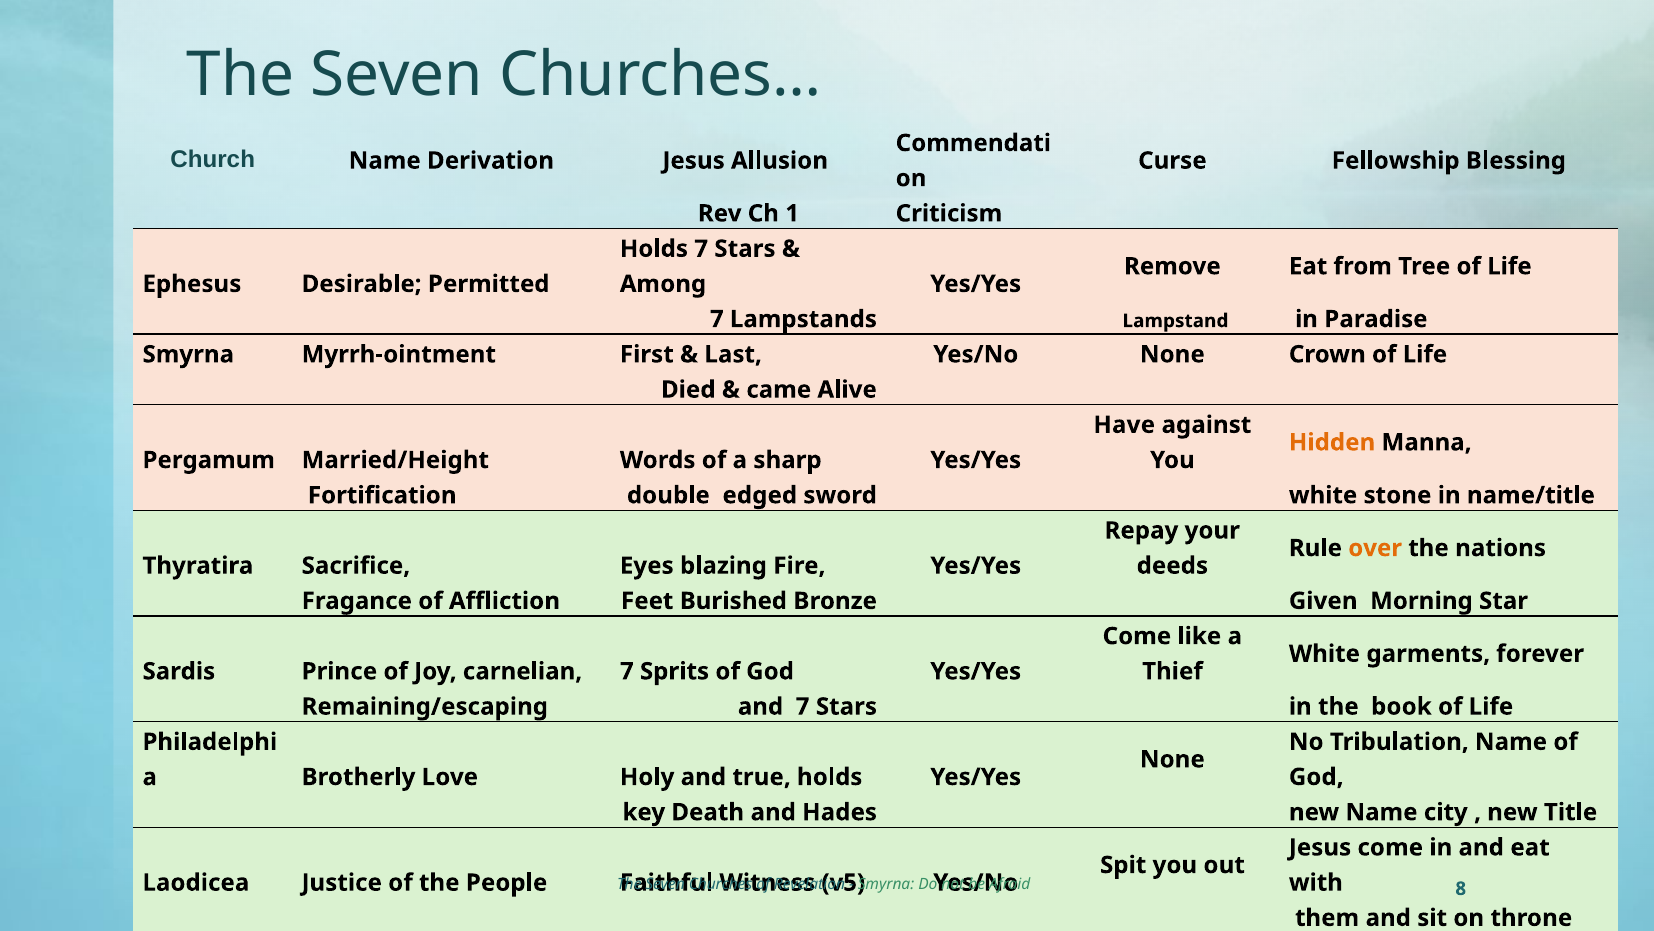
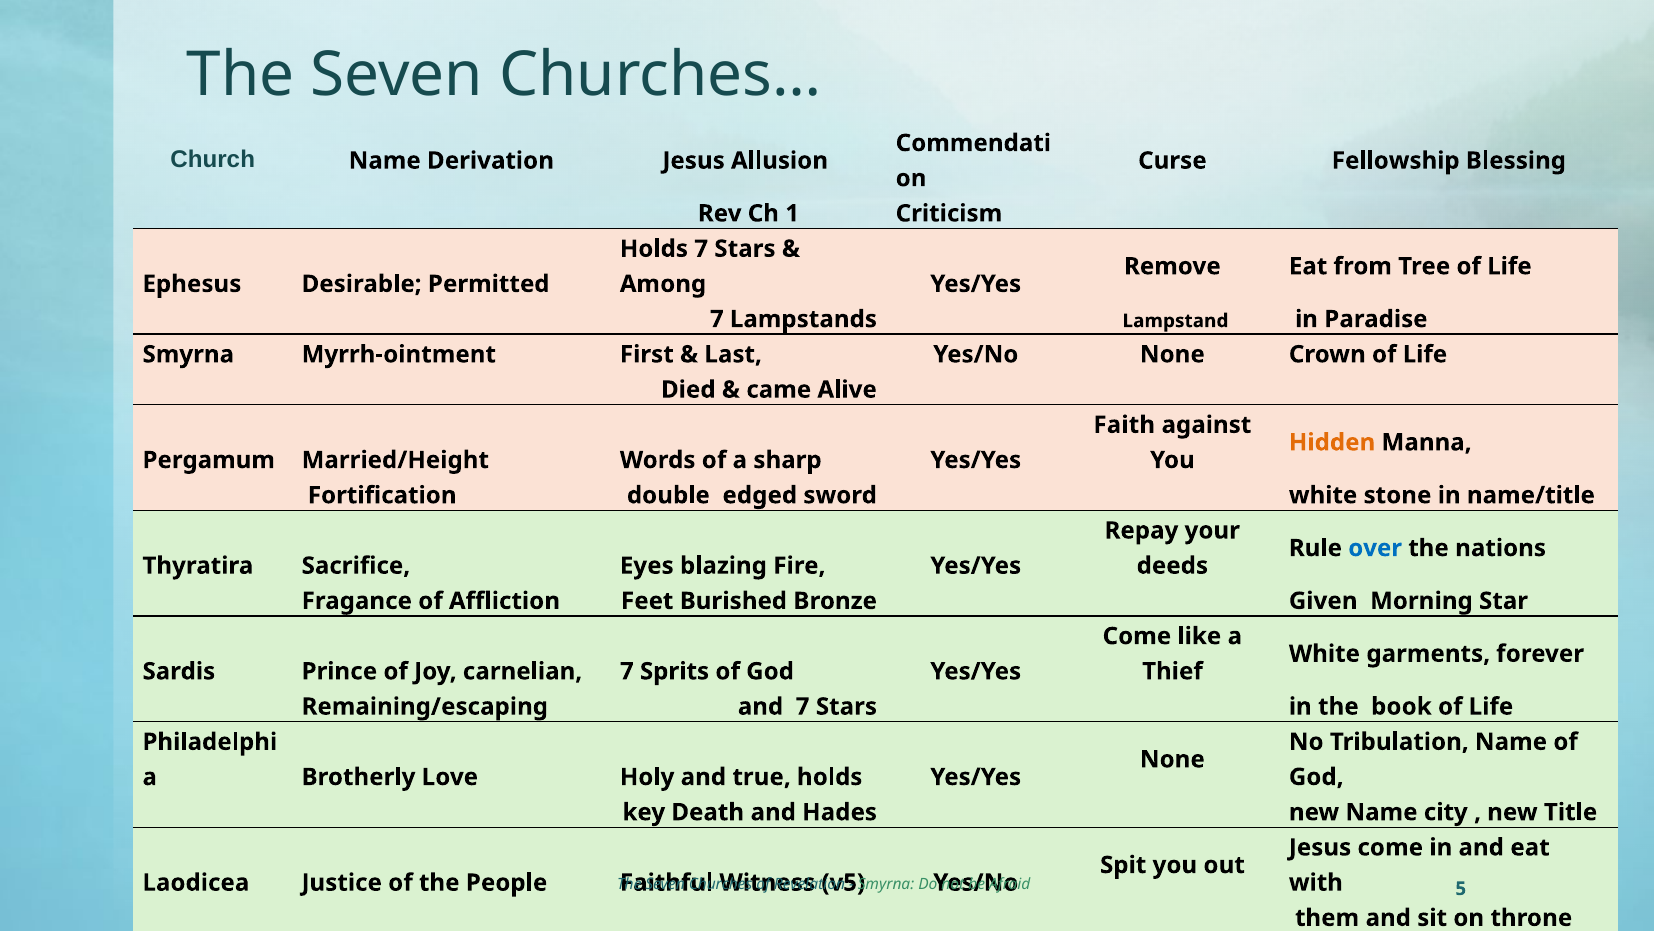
Have: Have -> Faith (1124, 425)
over colour: orange -> blue (1375, 548)
8: 8 -> 5 (1461, 888)
